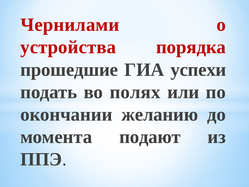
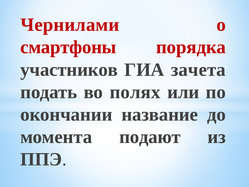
устройства: устройства -> смартфоны (68, 47)
прошедшие: прошедшие -> участников (69, 70)
успехи: успехи -> зачета (198, 70)
желанию: желанию -> название (160, 114)
